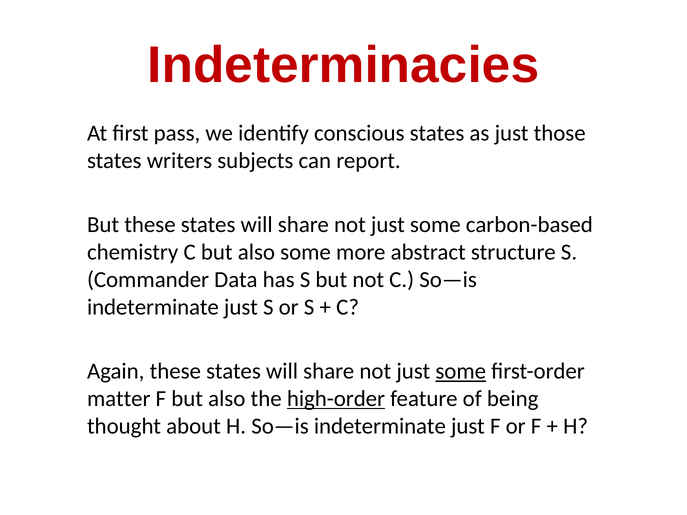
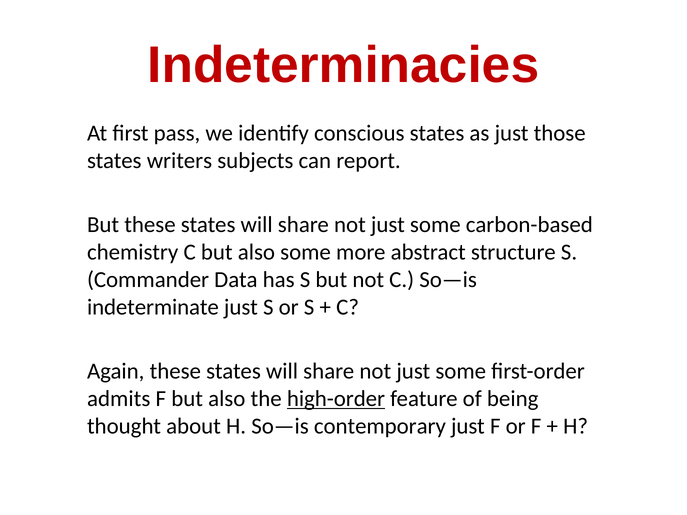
some underline: present -> none (461, 371)
matter: matter -> admits (119, 399)
H So—is indeterminate: indeterminate -> contemporary (380, 426)
